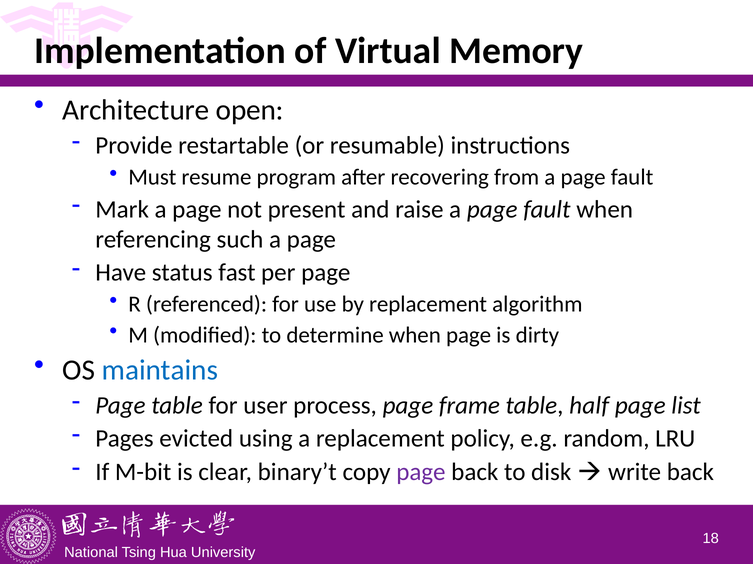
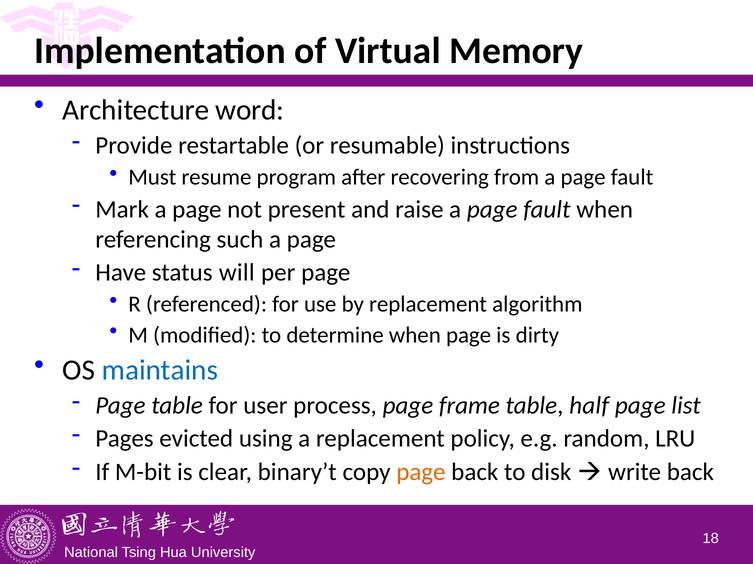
open: open -> word (250, 110)
fast: fast -> will (237, 273)
page colour: purple -> orange (421, 473)
